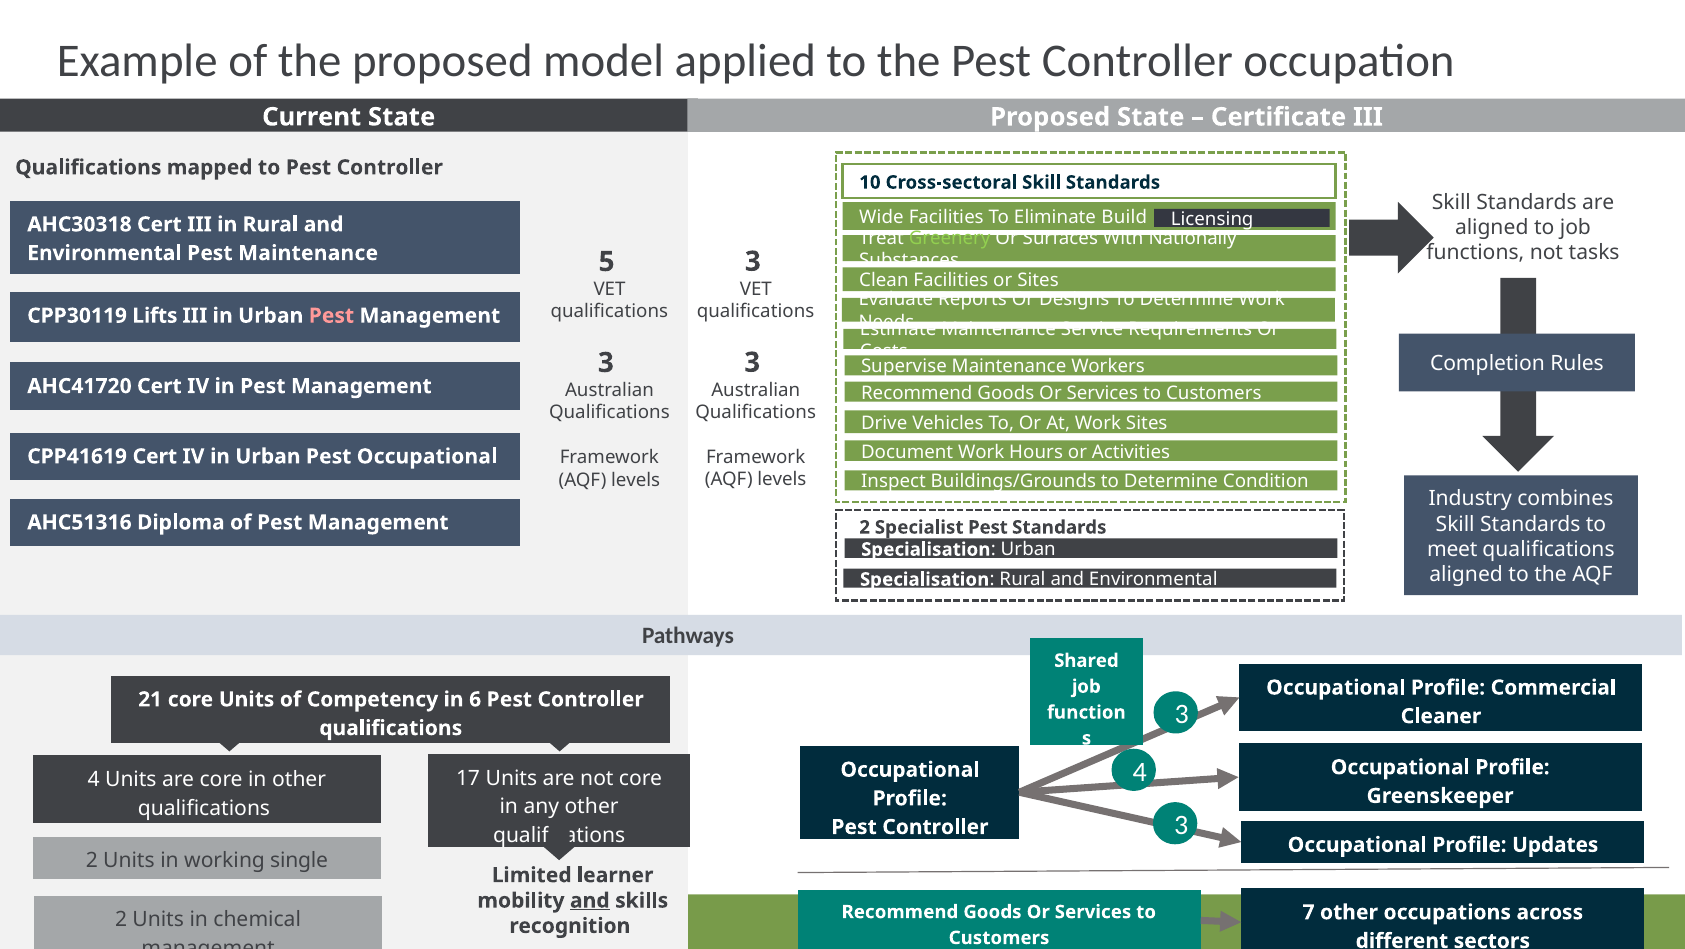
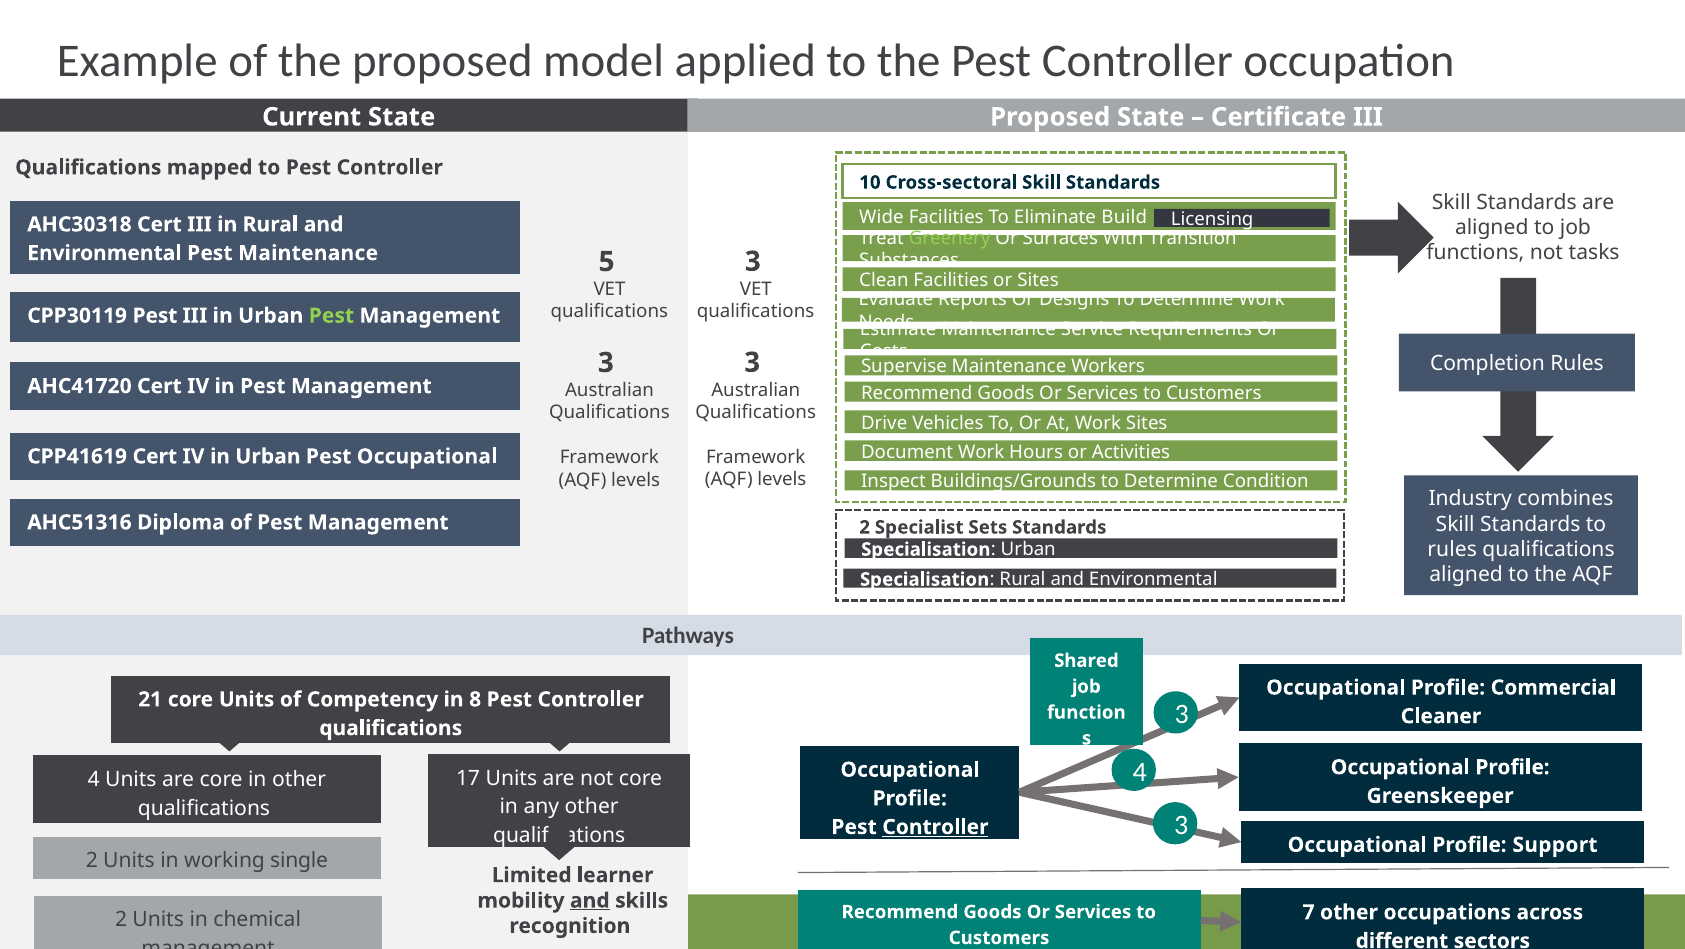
Nationally: Nationally -> Transition (1193, 238)
CPP30119 Lifts: Lifts -> Pest (155, 316)
Pest colour: pink -> light green (331, 316)
Specialist Pest: Pest -> Sets (988, 527)
meet: meet -> rules (1452, 549)
6: 6 -> 8 (475, 699)
Controller underline: none -> present (935, 827)
Updates: Updates -> Support (1555, 845)
